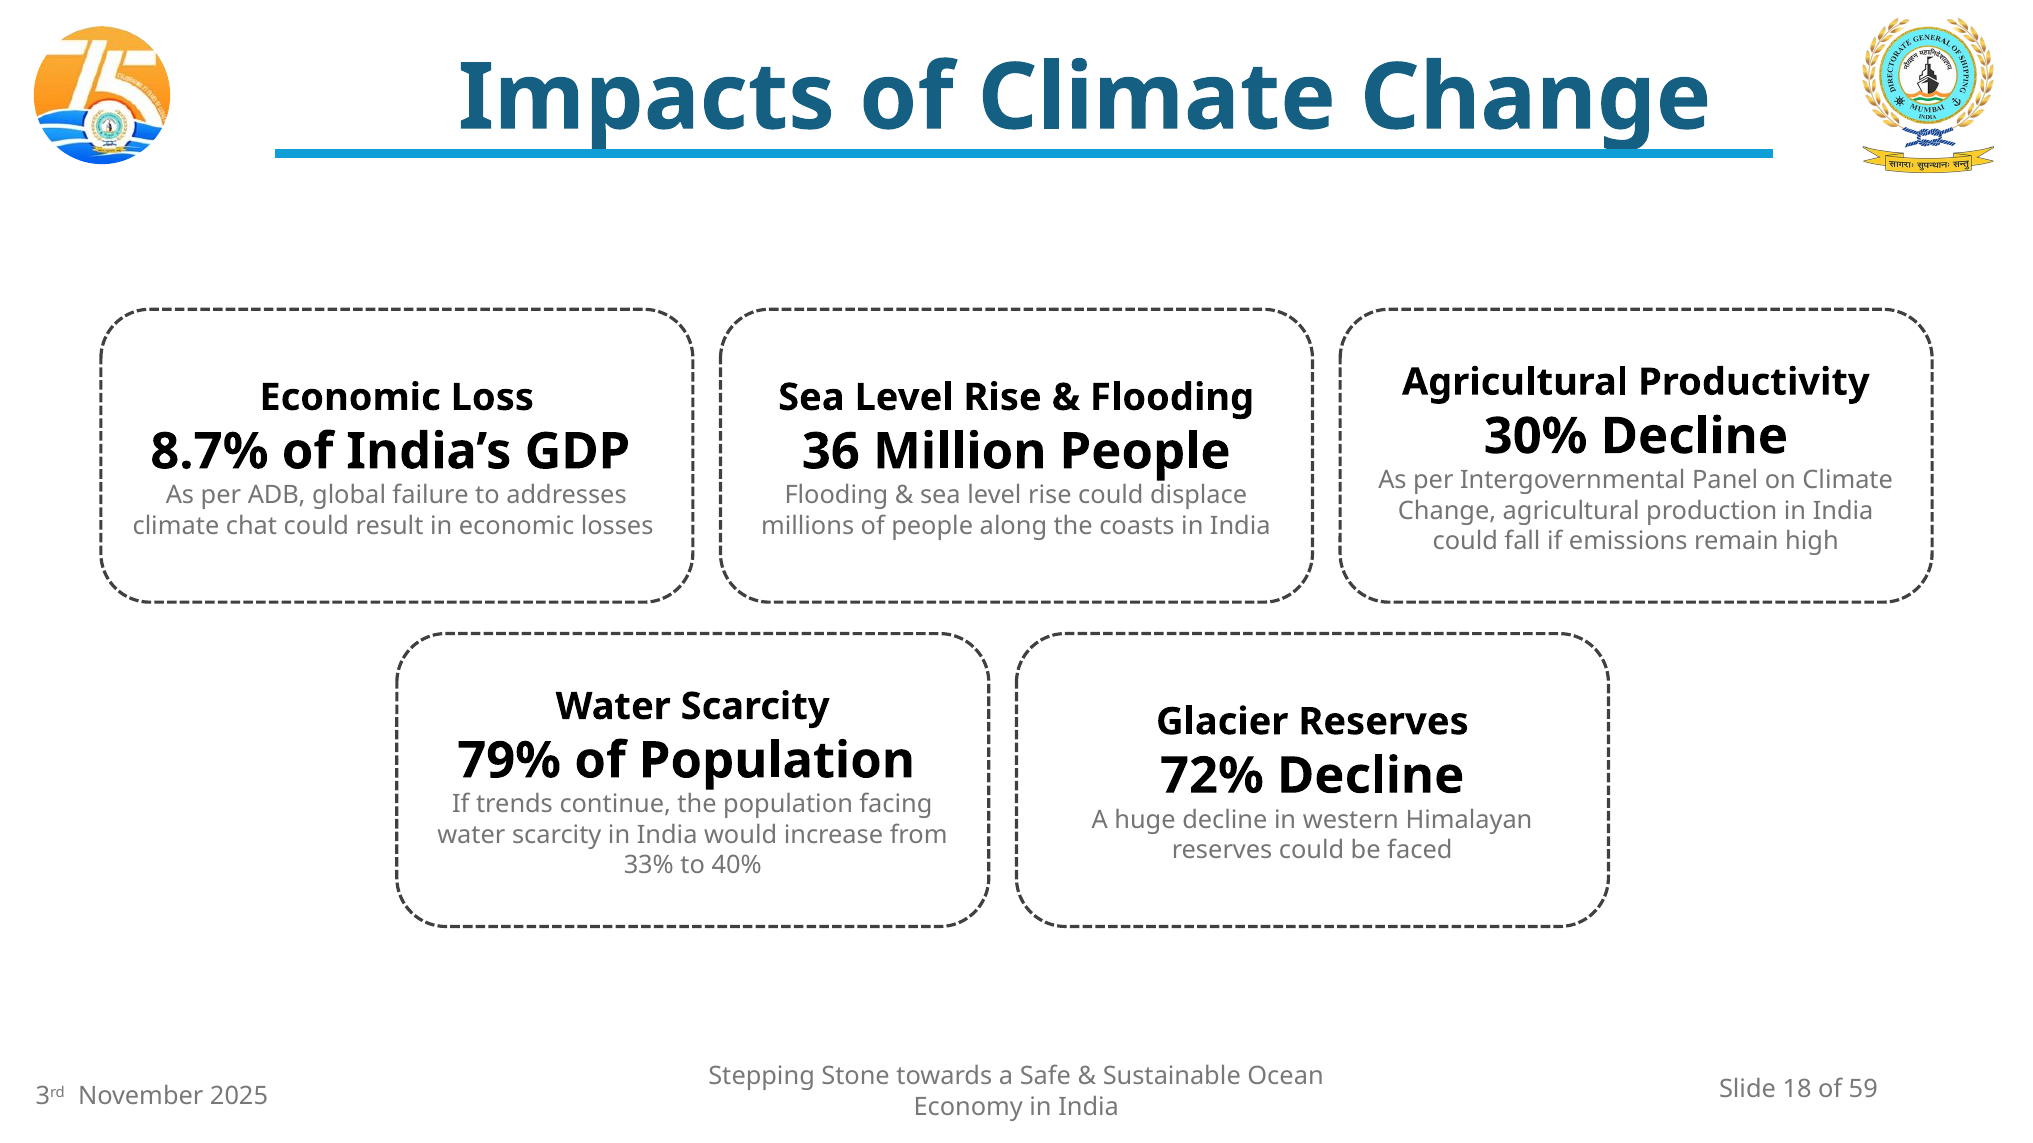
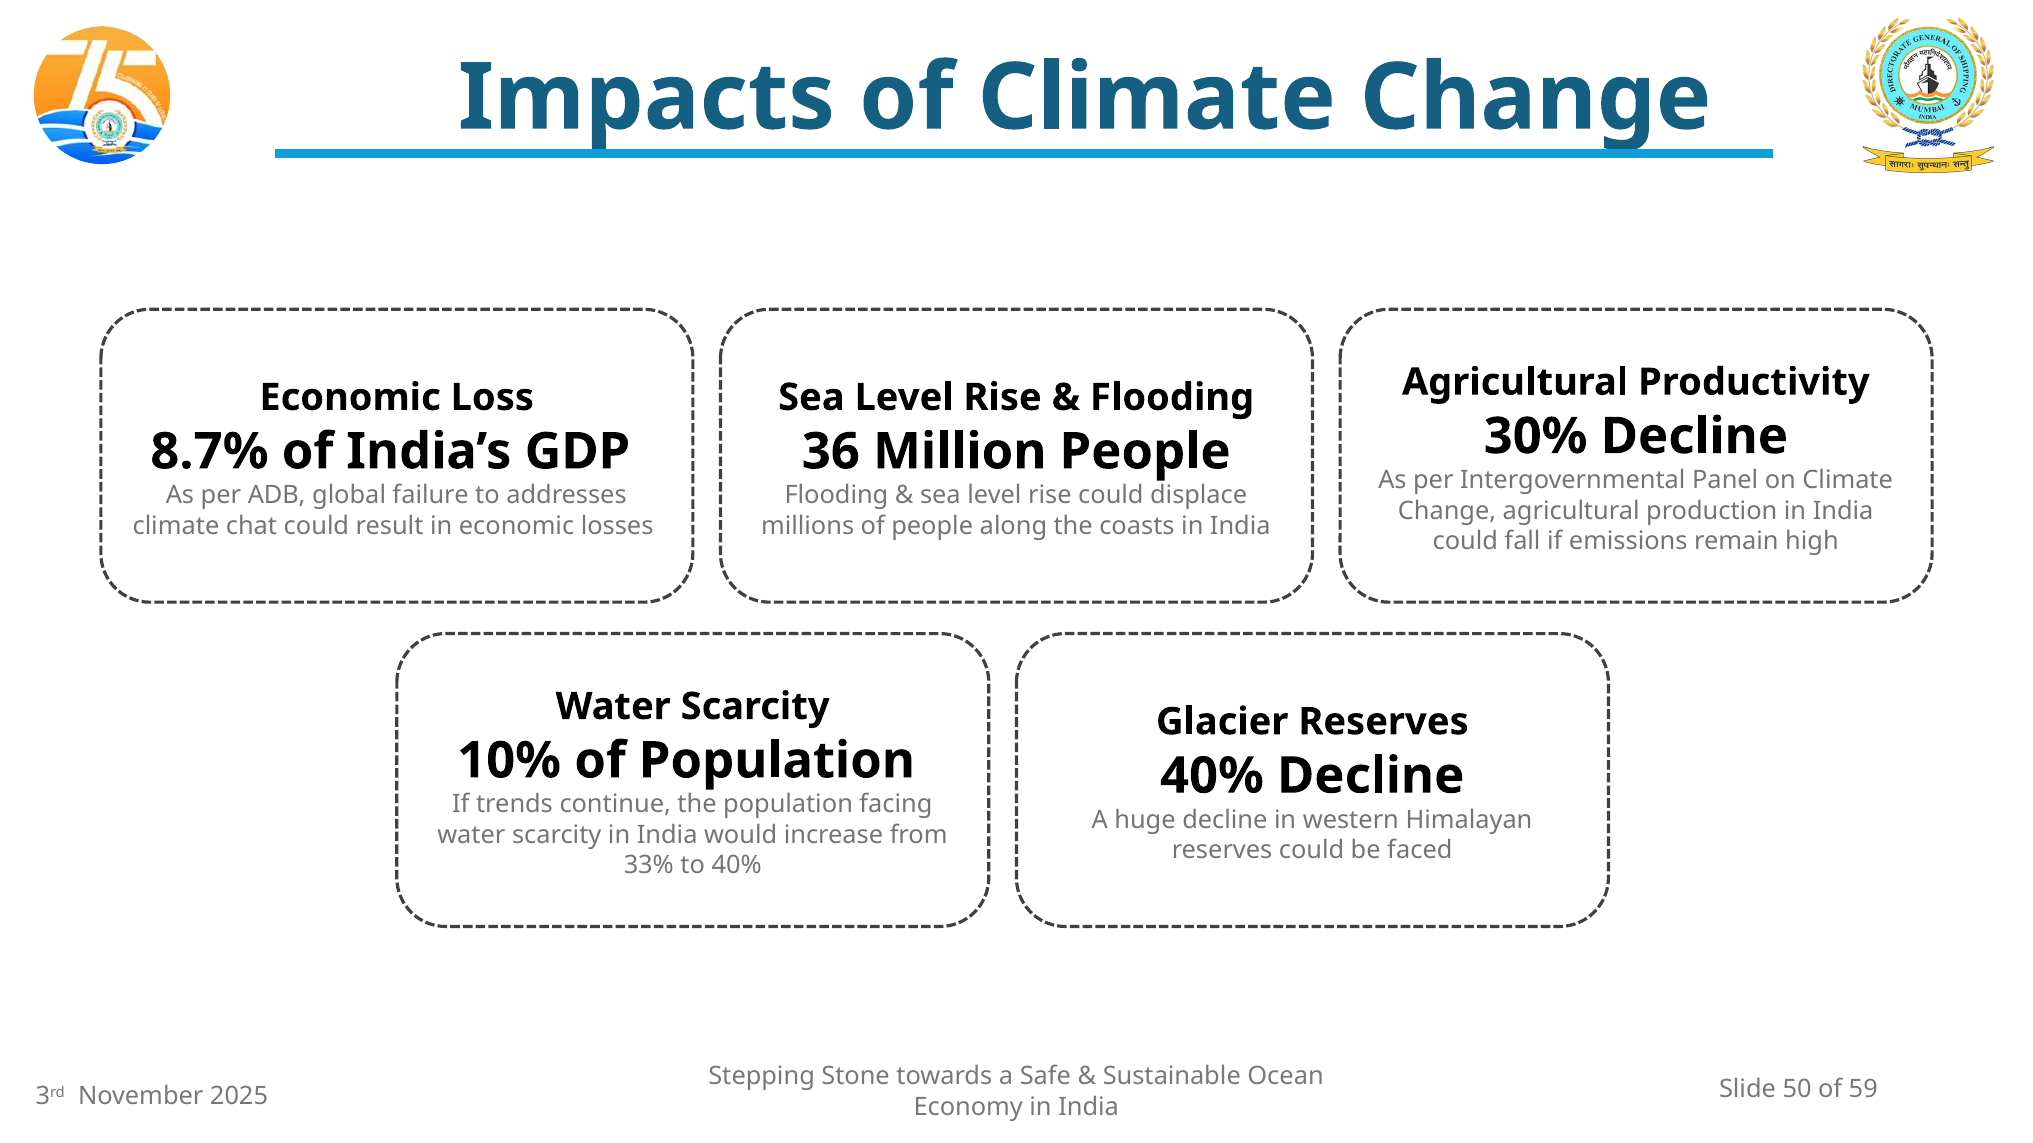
79%: 79% -> 10% (509, 761)
72%: 72% -> 40% (1212, 776)
18: 18 -> 50 (1797, 1090)
